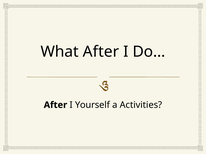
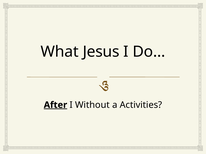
What After: After -> Jesus (101, 52)
After underline: none -> present (55, 105)
Yourself: Yourself -> Without (92, 105)
